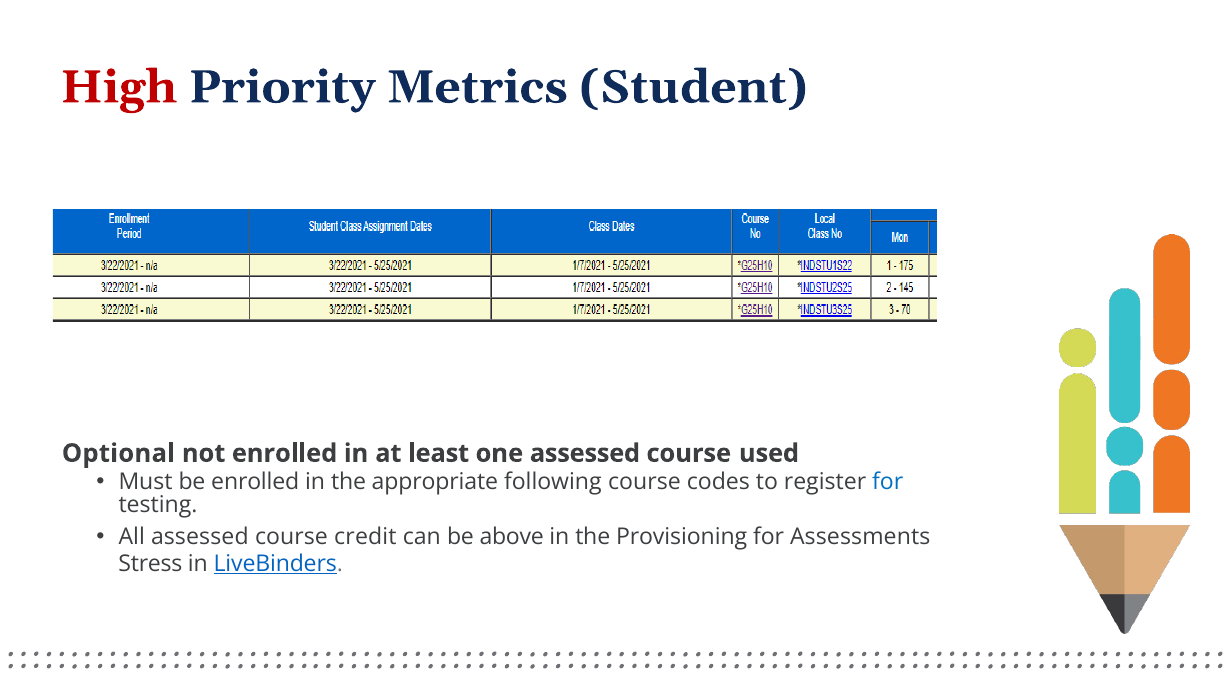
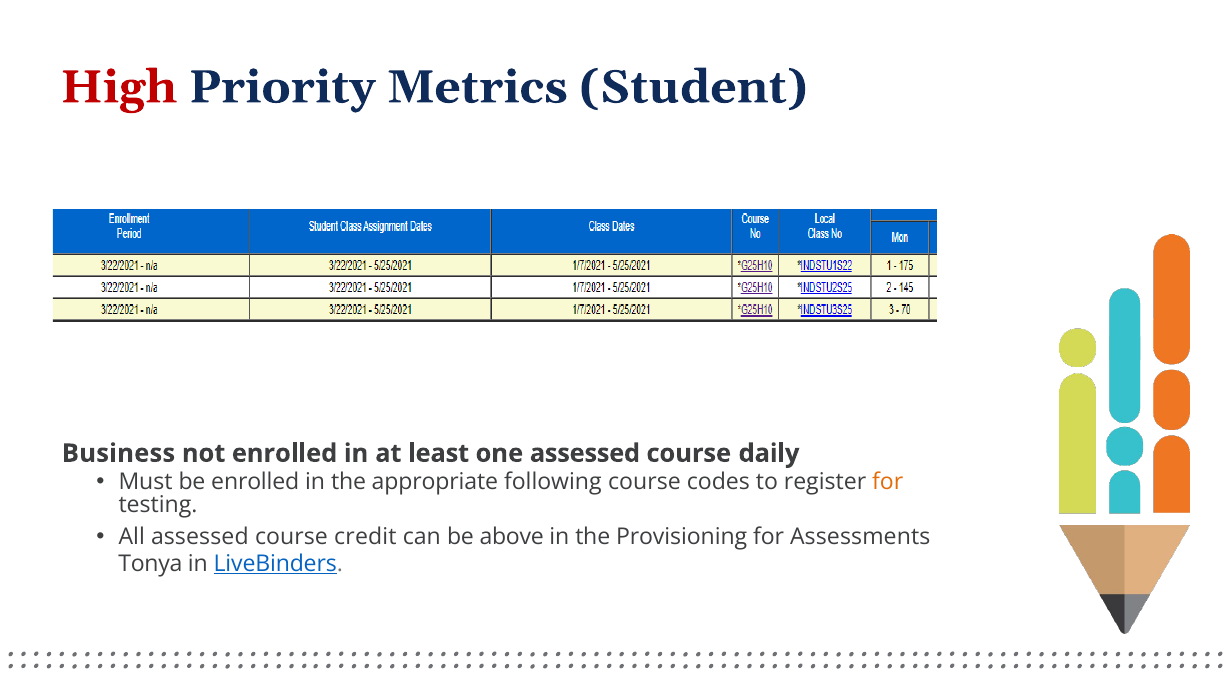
Optional: Optional -> Business (118, 454)
used: used -> daily (769, 454)
for colour: blue -> orange (888, 482)
Stress: Stress -> Tonya (150, 565)
